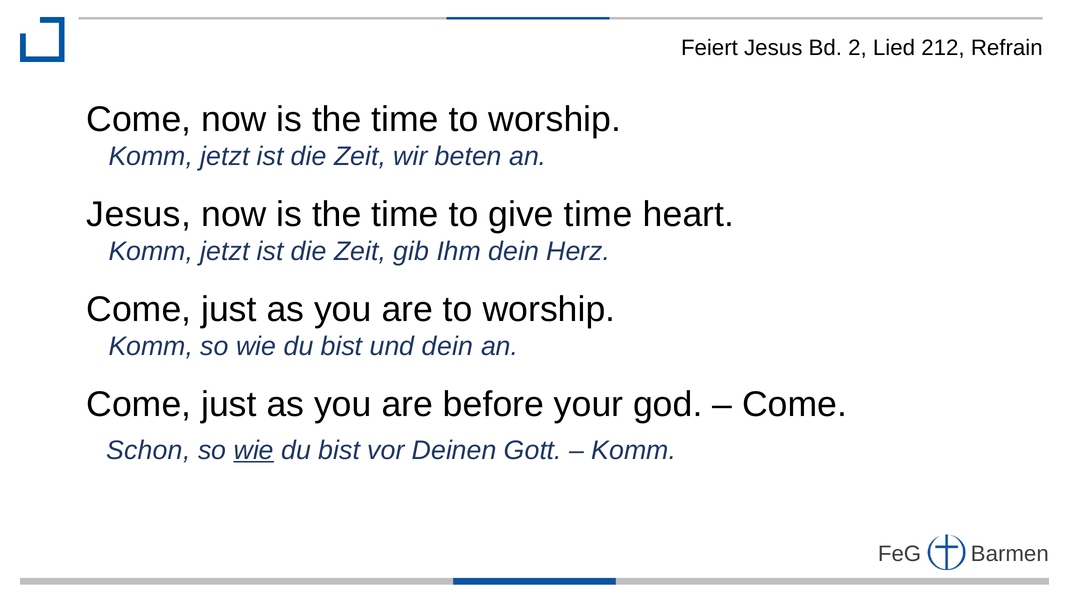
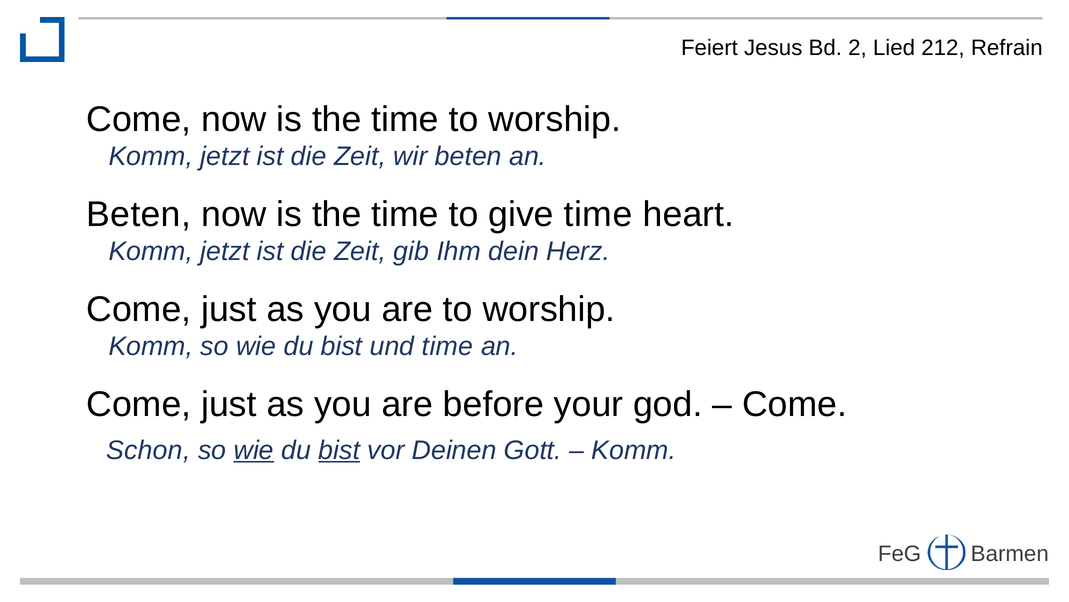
Jesus: Jesus -> Beten (139, 214)
und dein: dein -> time (448, 346)
bist underline: none -> present (339, 450)
